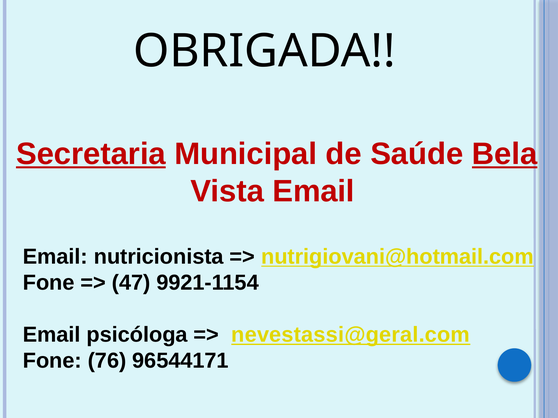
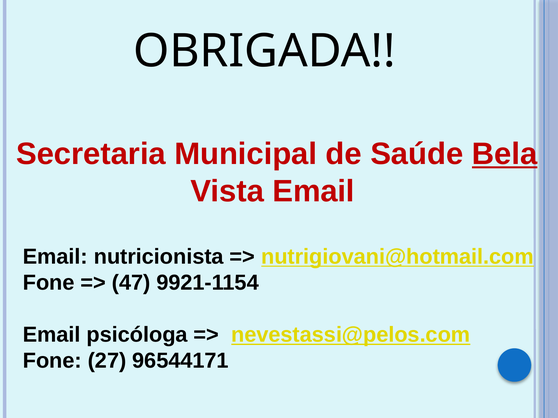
Secretaria underline: present -> none (91, 154)
nevestassi@geral.com: nevestassi@geral.com -> nevestassi@pelos.com (351, 335)
76: 76 -> 27 (107, 361)
